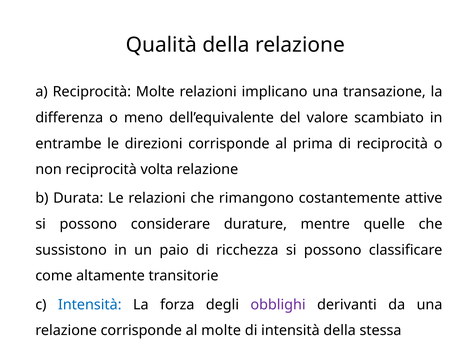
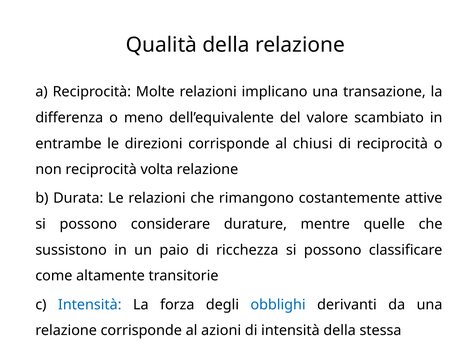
prima: prima -> chiusi (313, 144)
obblighi colour: purple -> blue (278, 305)
al molte: molte -> azioni (221, 331)
